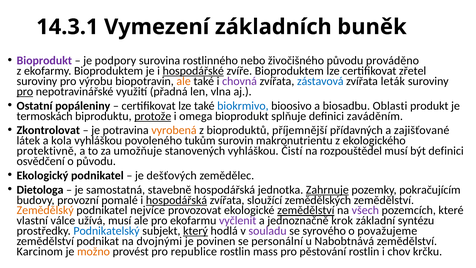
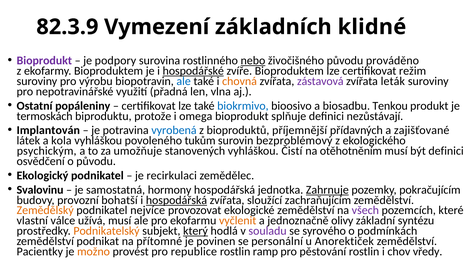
14.3.1: 14.3.1 -> 82.3.9 (67, 27)
buněk: buněk -> klidné (372, 27)
nebo underline: none -> present (253, 61)
zřetel: zřetel -> režim (413, 71)
ale colour: orange -> blue (184, 81)
chovná colour: purple -> orange (240, 81)
zástavová colour: blue -> purple (320, 81)
pro underline: present -> none (25, 91)
Oblasti: Oblasti -> Tenkou (390, 106)
protože underline: present -> none (153, 116)
zaváděním: zaváděním -> nezůstávají (375, 116)
Zkontrolovat: Zkontrolovat -> Implantován (48, 130)
vyrobená colour: orange -> blue (174, 130)
makronutrientu: makronutrientu -> bezproblémový (294, 141)
protektivně: protektivně -> psychickým (47, 151)
rozpouštědel: rozpouštědel -> otěhotněním (351, 151)
dešťových: dešťových -> recirkulaci (172, 175)
Dietologa: Dietologa -> Svalovinu (40, 190)
stavebně: stavebně -> hormony (170, 190)
pomalé: pomalé -> bohatší (120, 200)
zemědělských: zemědělských -> zachraňujícím (318, 200)
zemědělství underline: present -> none (306, 210)
vyčlenit colour: purple -> orange (238, 220)
krok: krok -> olivy (342, 220)
Podnikatelský colour: blue -> orange (107, 231)
považujeme: považujeme -> podmínkách (387, 231)
dvojnými: dvojnými -> přítomné (159, 241)
Nabobtnává: Nabobtnává -> Anorektiček (344, 241)
Karcinom: Karcinom -> Pacientky (40, 251)
mass: mass -> ramp (265, 251)
krčku: krčku -> vředy (428, 251)
